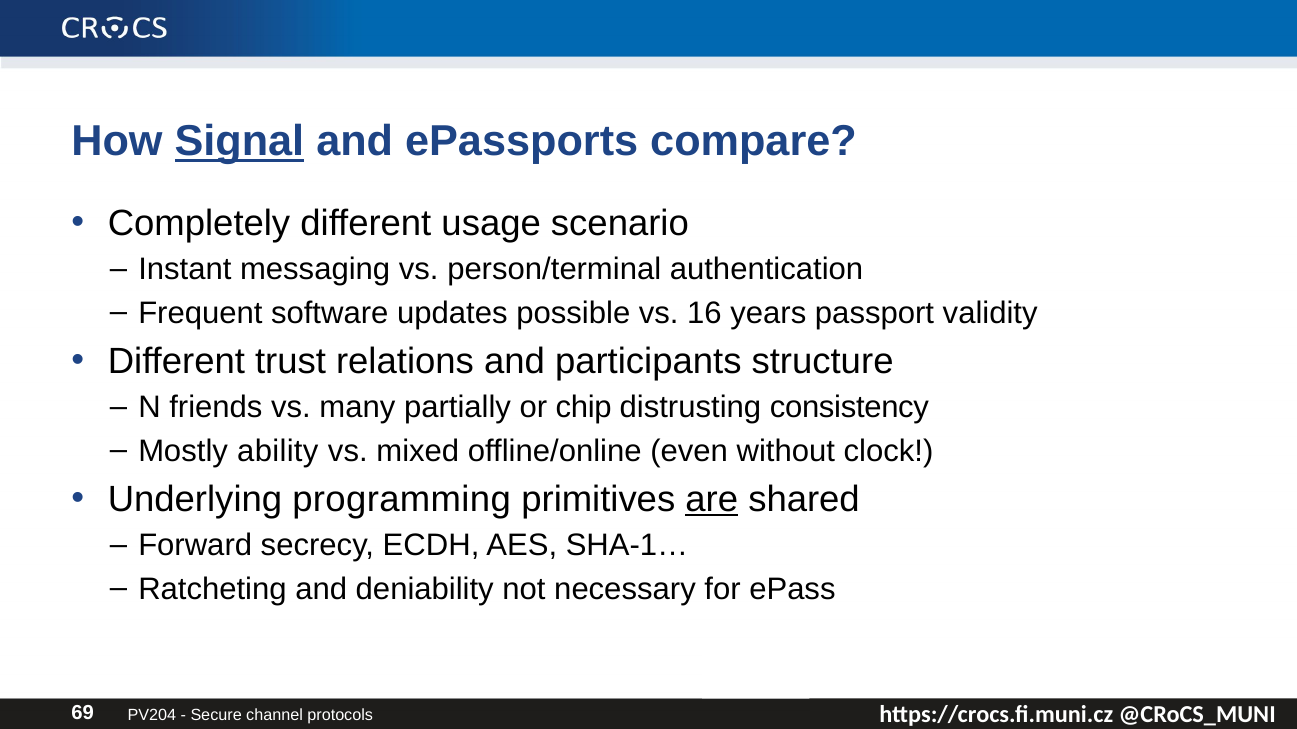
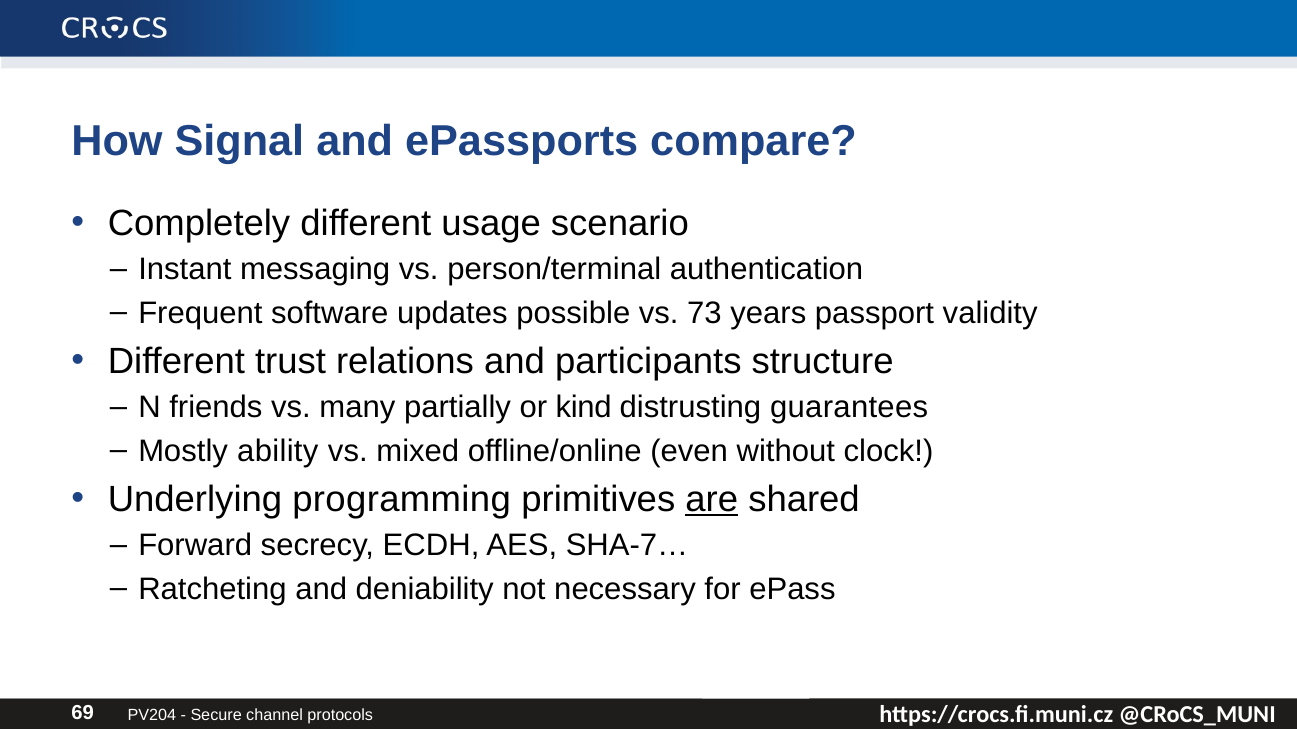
Signal underline: present -> none (239, 142)
16: 16 -> 73 (704, 313)
chip: chip -> kind (584, 408)
consistency: consistency -> guarantees (849, 408)
SHA-1…: SHA-1… -> SHA-7… (627, 546)
